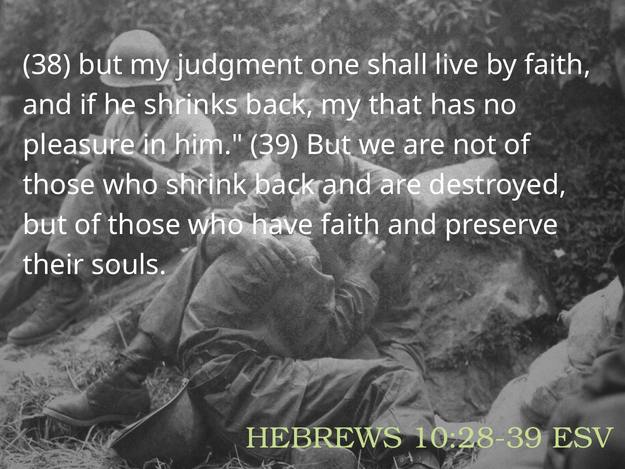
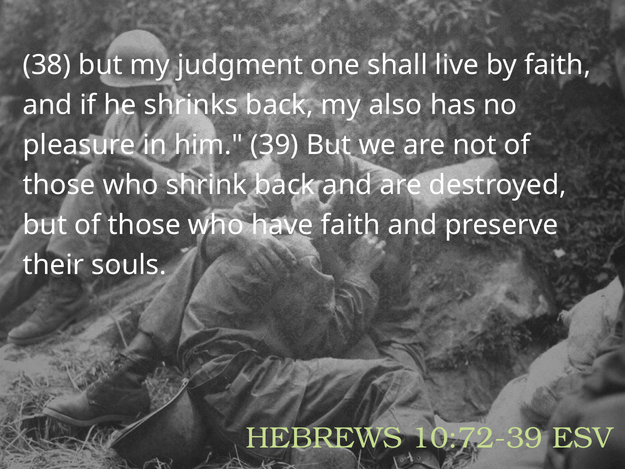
that: that -> also (395, 105)
10:28-39: 10:28-39 -> 10:72-39 (477, 438)
